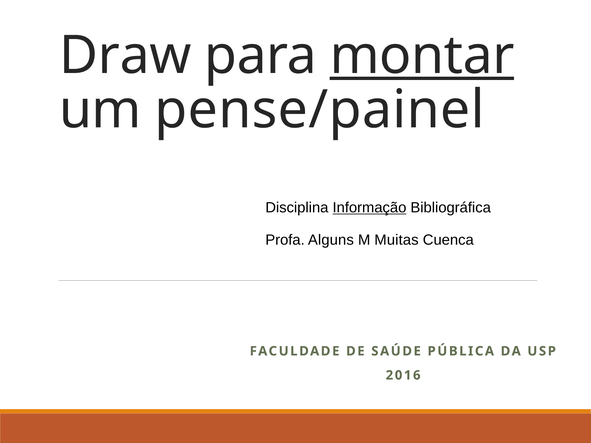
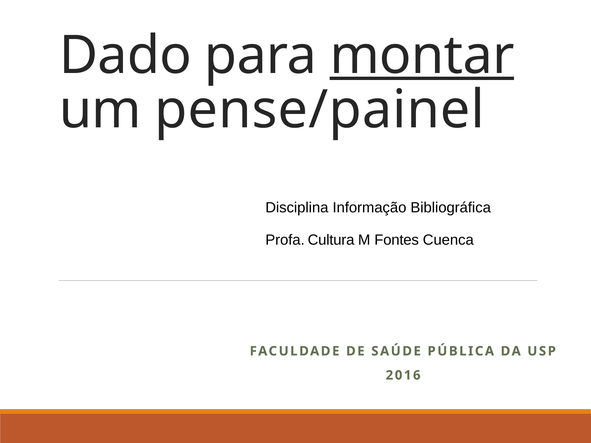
Draw: Draw -> Dado (125, 55)
Informação underline: present -> none (369, 208)
Alguns: Alguns -> Cultura (331, 240)
Muitas: Muitas -> Fontes (397, 240)
